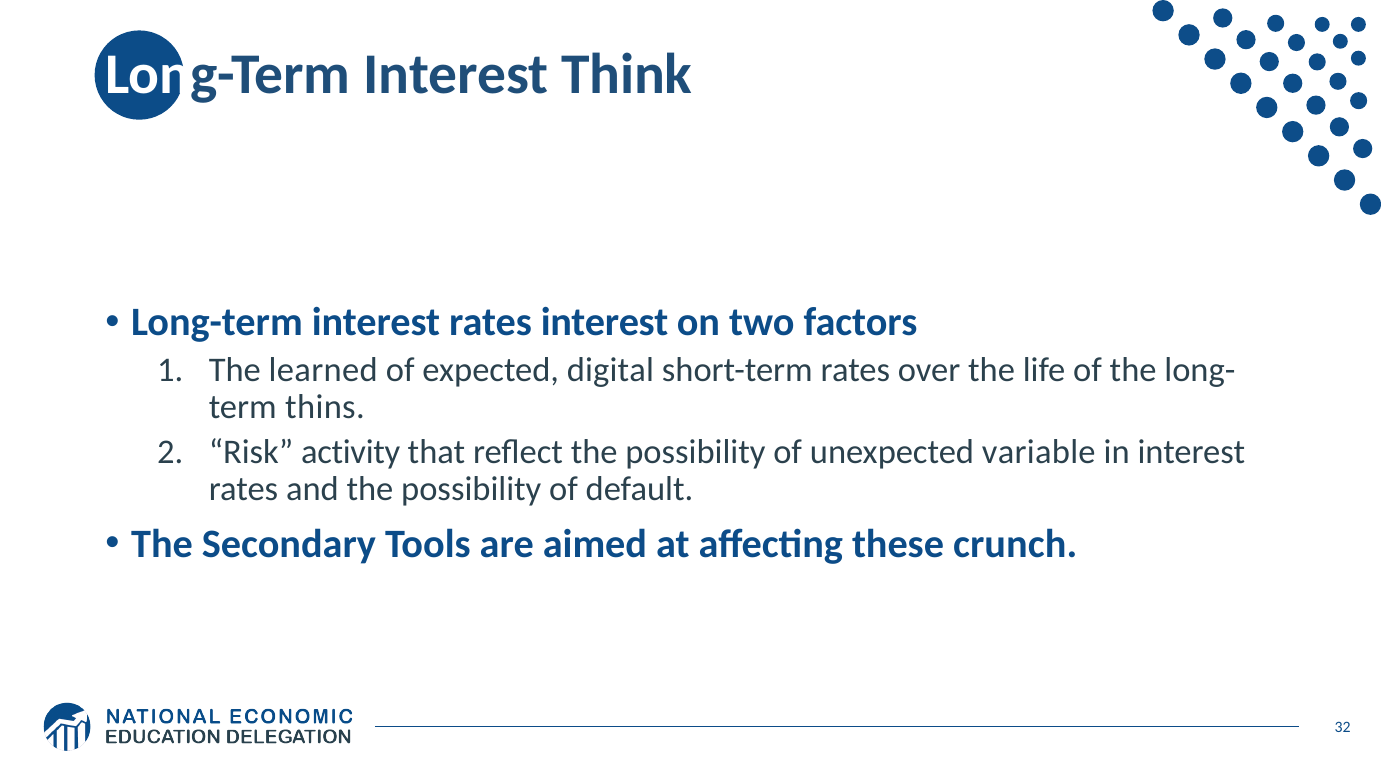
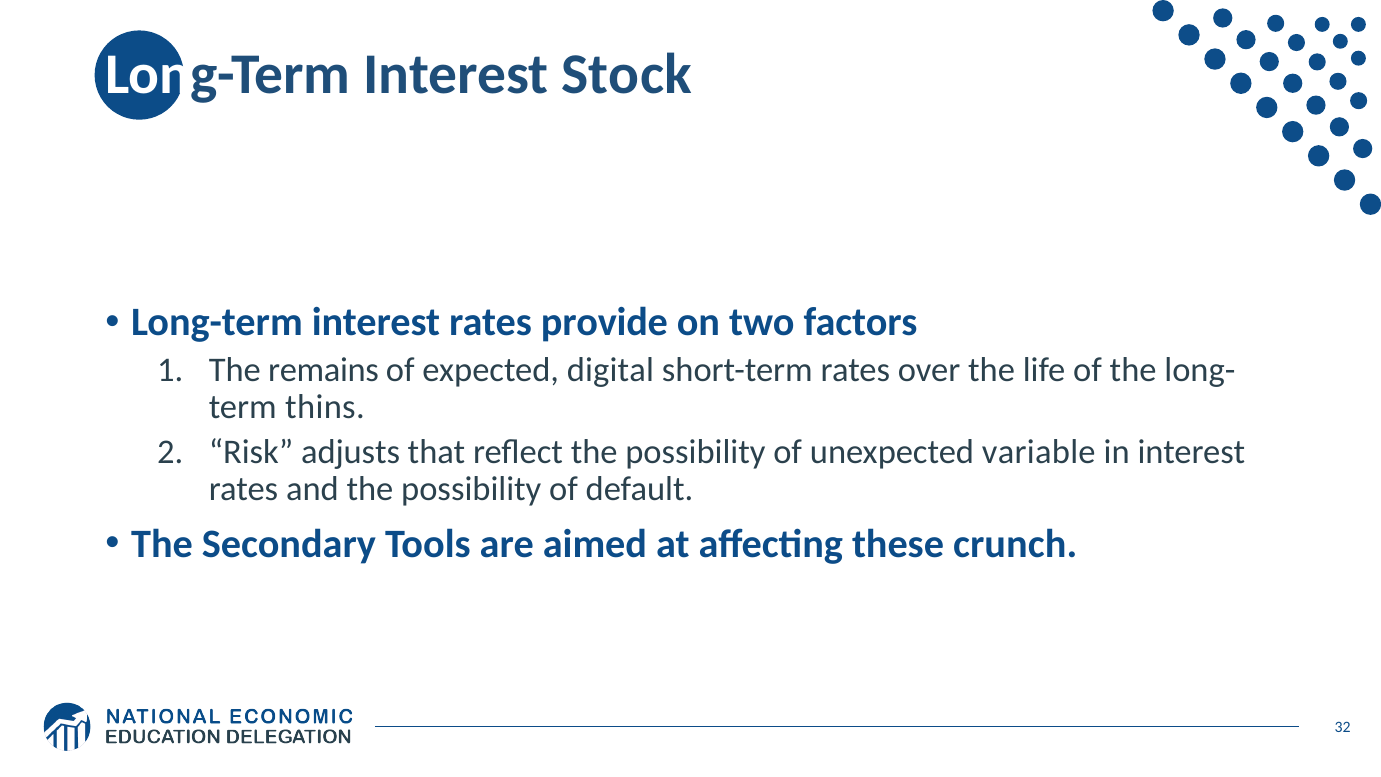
Think: Think -> Stock (627, 75)
rates interest: interest -> provide (604, 323)
learned: learned -> remains (324, 370)
activity: activity -> adjusts (351, 452)
